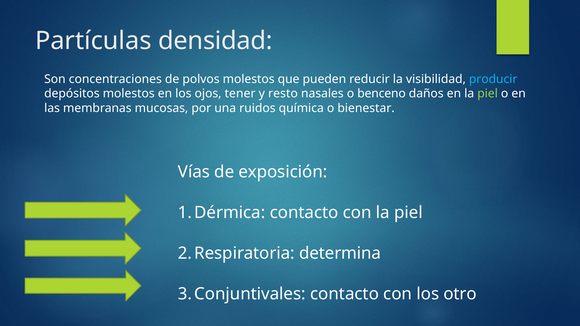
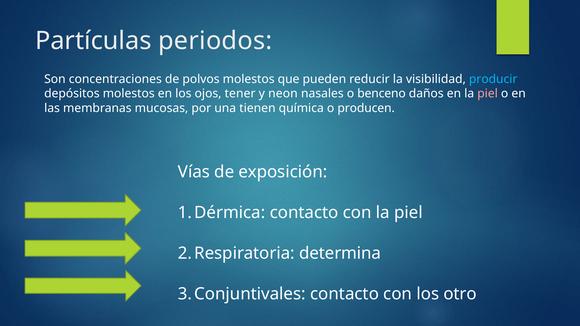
densidad: densidad -> periodos (215, 41)
resto: resto -> neon (283, 94)
piel colour: light green -> pink (488, 94)
ruidos: ruidos -> tienen (257, 108)
bienestar: bienestar -> producen (366, 108)
